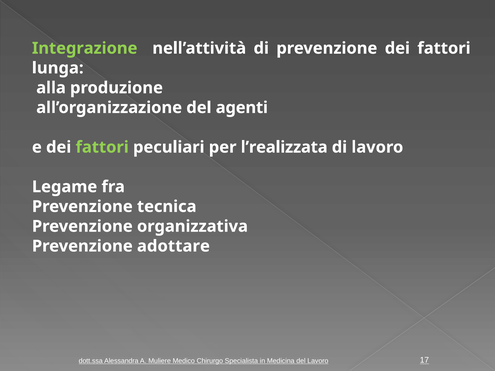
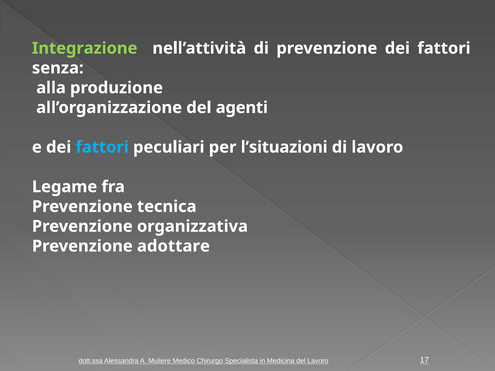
lunga: lunga -> senza (58, 68)
fattori colour: light green -> light blue (102, 147)
l’realizzata: l’realizzata -> l’situazioni (284, 147)
